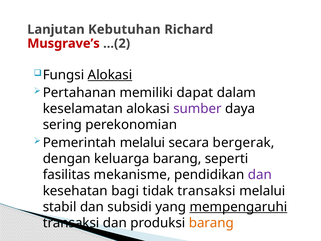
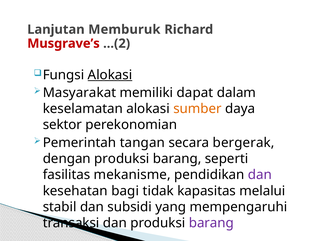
Kebutuhan: Kebutuhan -> Memburuk (124, 29)
Pertahanan: Pertahanan -> Masyarakat (79, 93)
sumber colour: purple -> orange (197, 109)
sering: sering -> sektor (62, 125)
Pemerintah melalui: melalui -> tangan (142, 143)
dengan keluarga: keluarga -> produksi (122, 159)
tidak transaksi: transaksi -> kapasitas (207, 191)
mempengaruhi underline: present -> none (238, 207)
barang colour: orange -> purple (211, 223)
